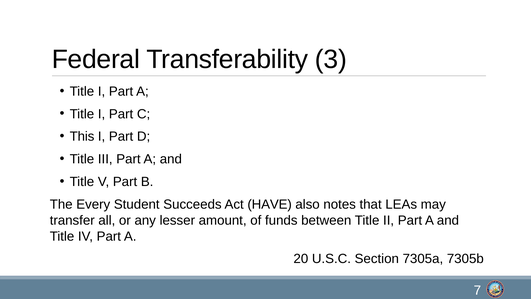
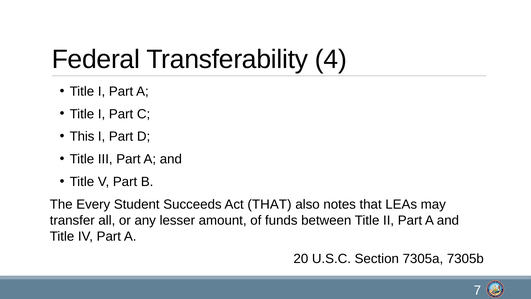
3: 3 -> 4 (331, 59)
Act HAVE: HAVE -> THAT (269, 204)
